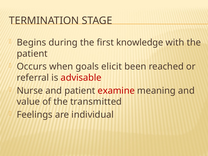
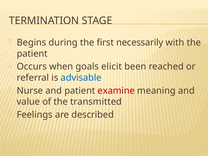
knowledge: knowledge -> necessarily (140, 43)
advisable colour: red -> blue (81, 78)
individual: individual -> described (93, 115)
